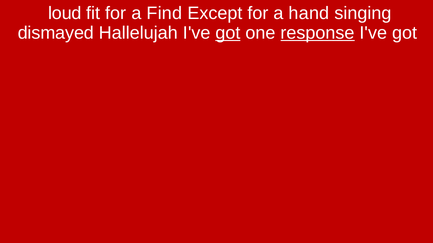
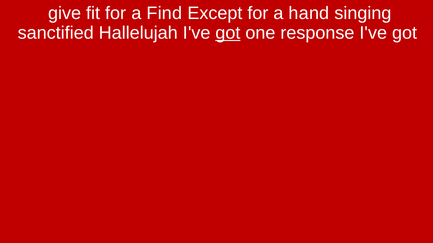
loud: loud -> give (65, 13)
dismayed: dismayed -> sanctified (56, 33)
response underline: present -> none (318, 33)
